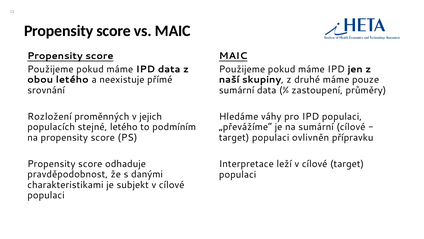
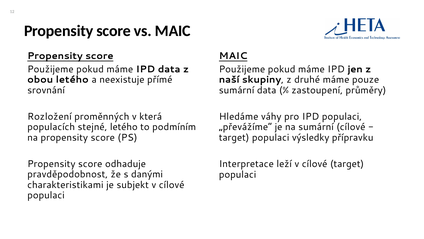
jejich: jejich -> která (151, 116)
ovlivněn: ovlivněn -> výsledky (311, 137)
